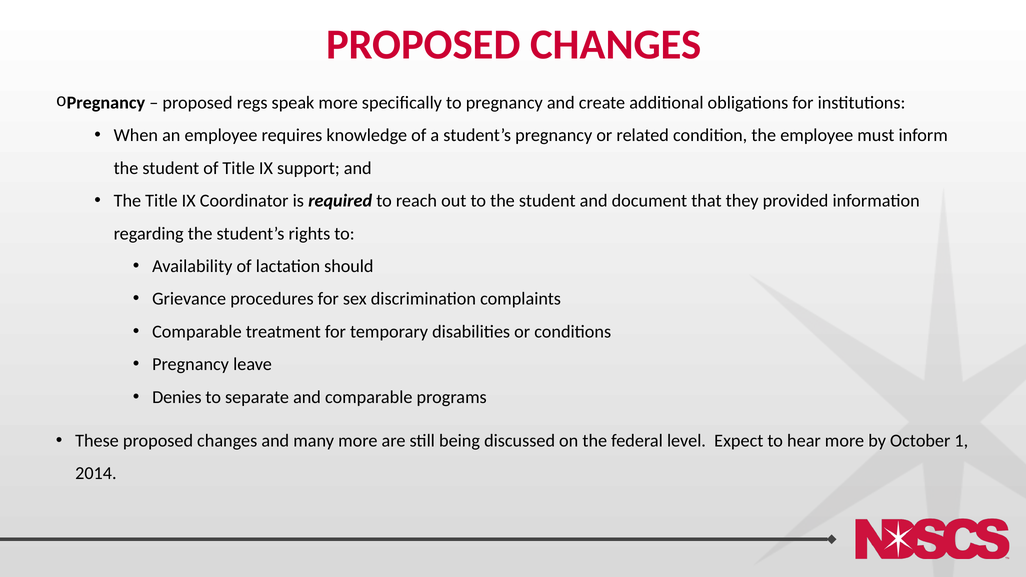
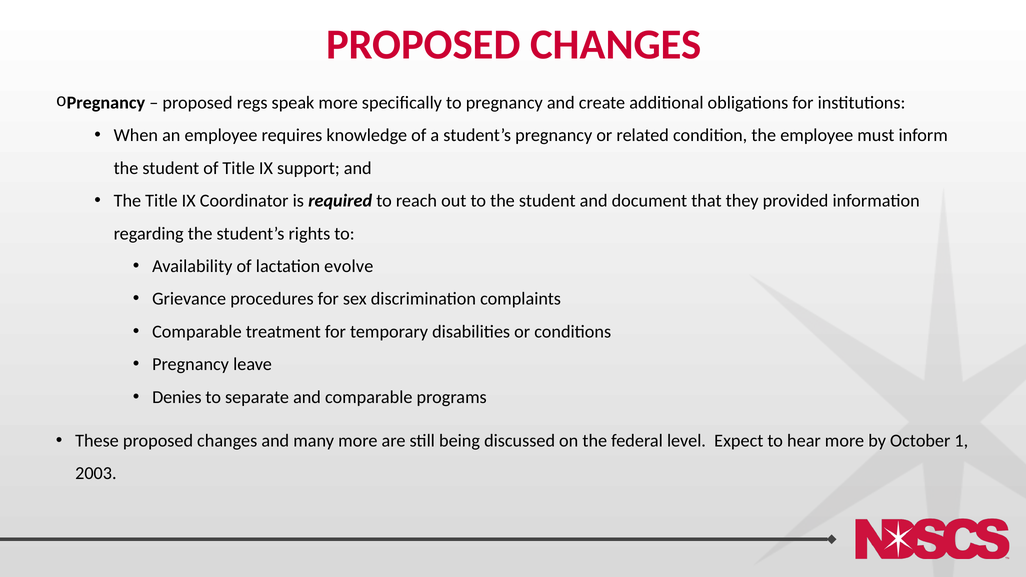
should: should -> evolve (349, 266)
2014: 2014 -> 2003 (96, 473)
